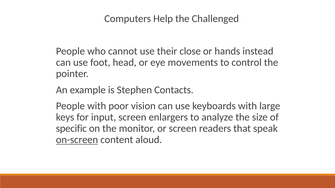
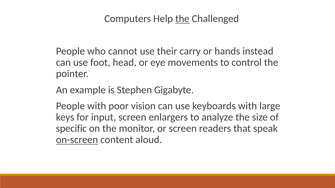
the underline: none -> present (182, 19)
close: close -> carry (190, 51)
Contacts: Contacts -> Gigabyte (174, 90)
